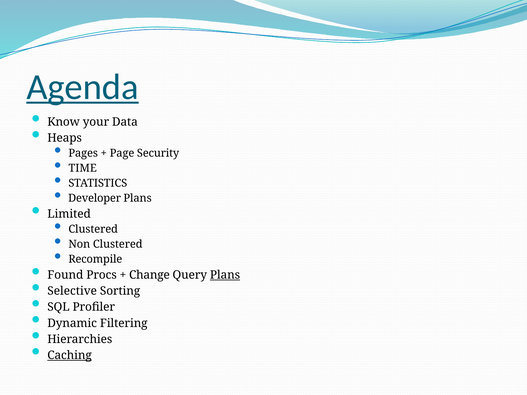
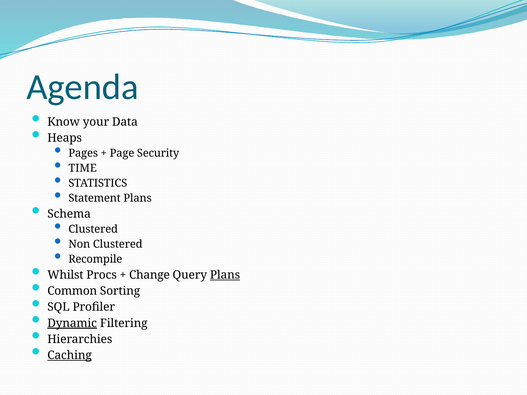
Agenda underline: present -> none (82, 87)
Developer: Developer -> Statement (95, 198)
Limited: Limited -> Schema (69, 214)
Found: Found -> Whilst (65, 275)
Selective: Selective -> Common (72, 291)
Dynamic underline: none -> present (72, 323)
